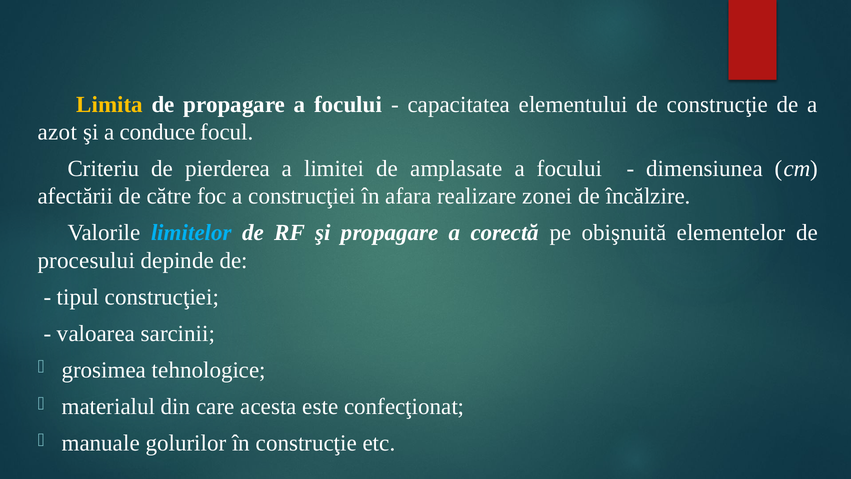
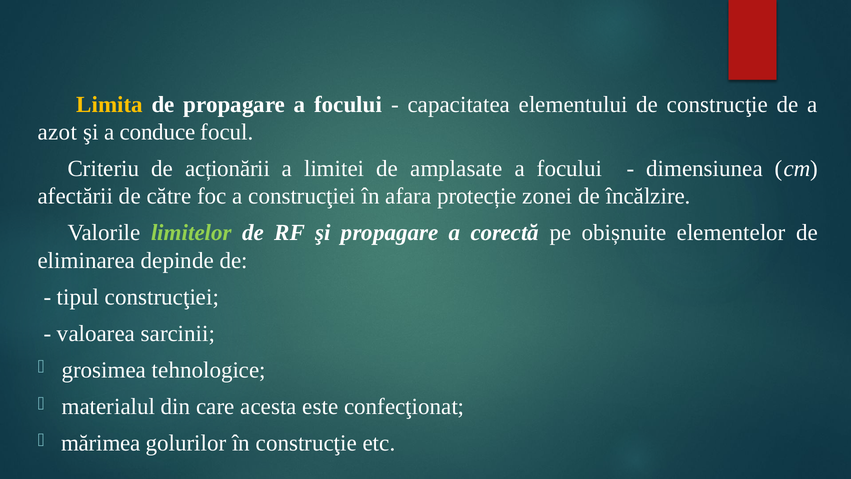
pierderea: pierderea -> acționării (228, 169)
realizare: realizare -> protecție (477, 196)
limitelor colour: light blue -> light green (191, 233)
obişnuită: obişnuită -> obișnuite (624, 233)
procesului: procesului -> eliminarea (86, 260)
manuale: manuale -> mărimea (101, 443)
